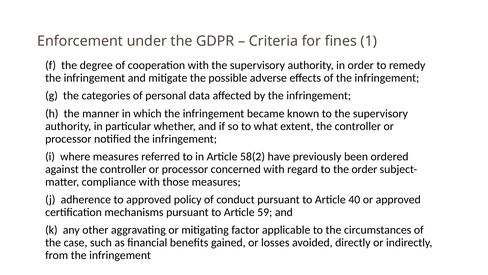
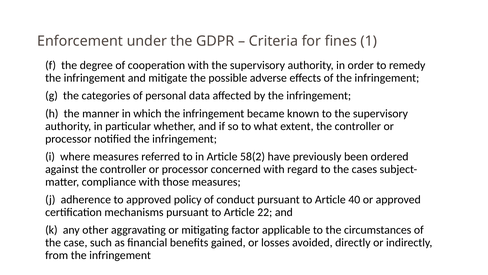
the order: order -> cases (364, 169)
59: 59 -> 22 (265, 212)
